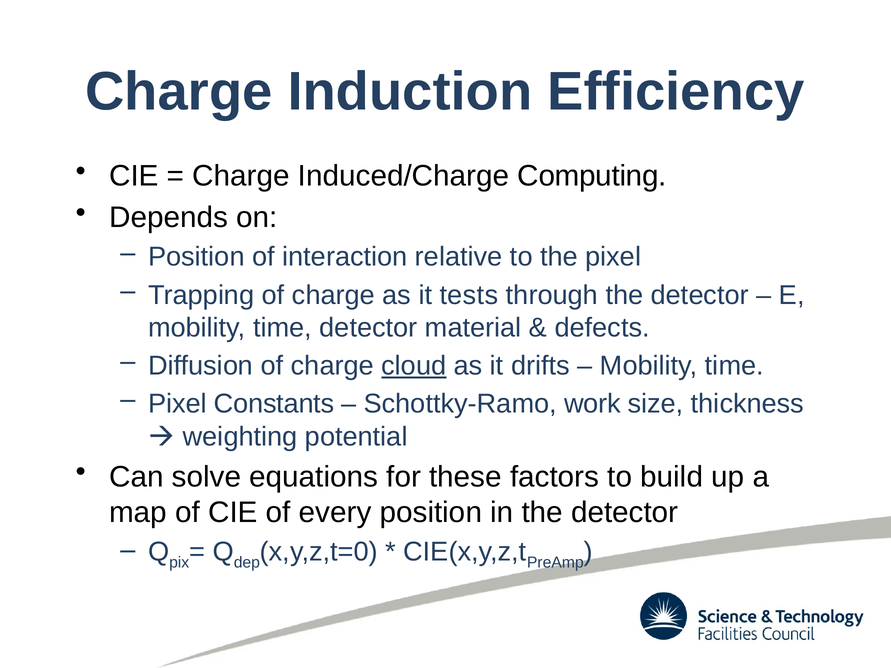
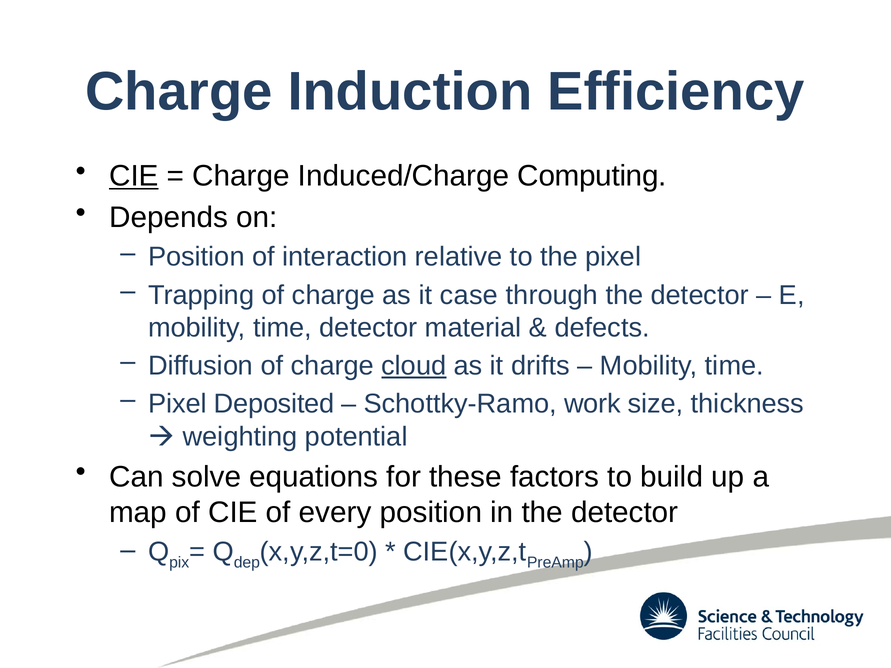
CIE underline: none -> present (134, 176)
tests: tests -> case (469, 295)
Constants: Constants -> Deposited (274, 404)
